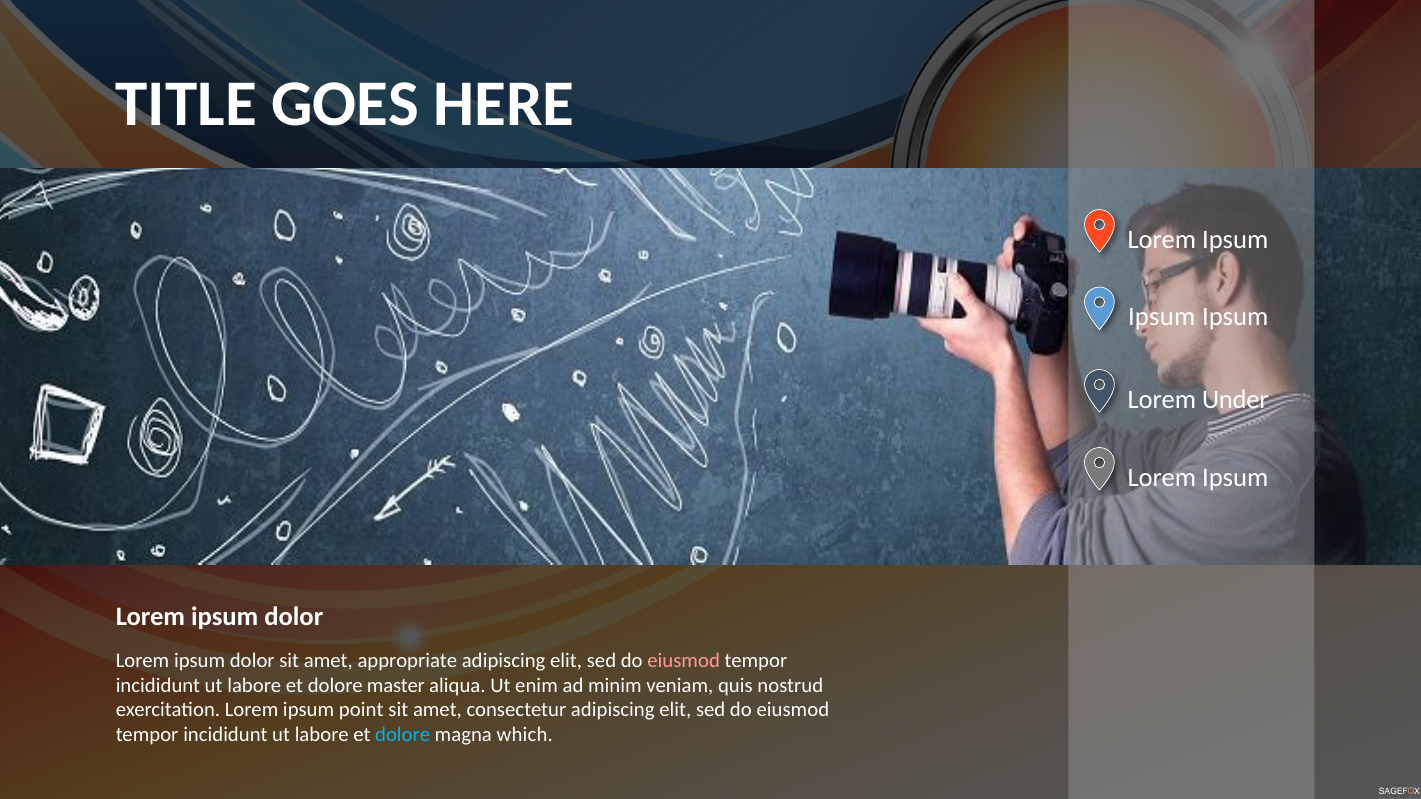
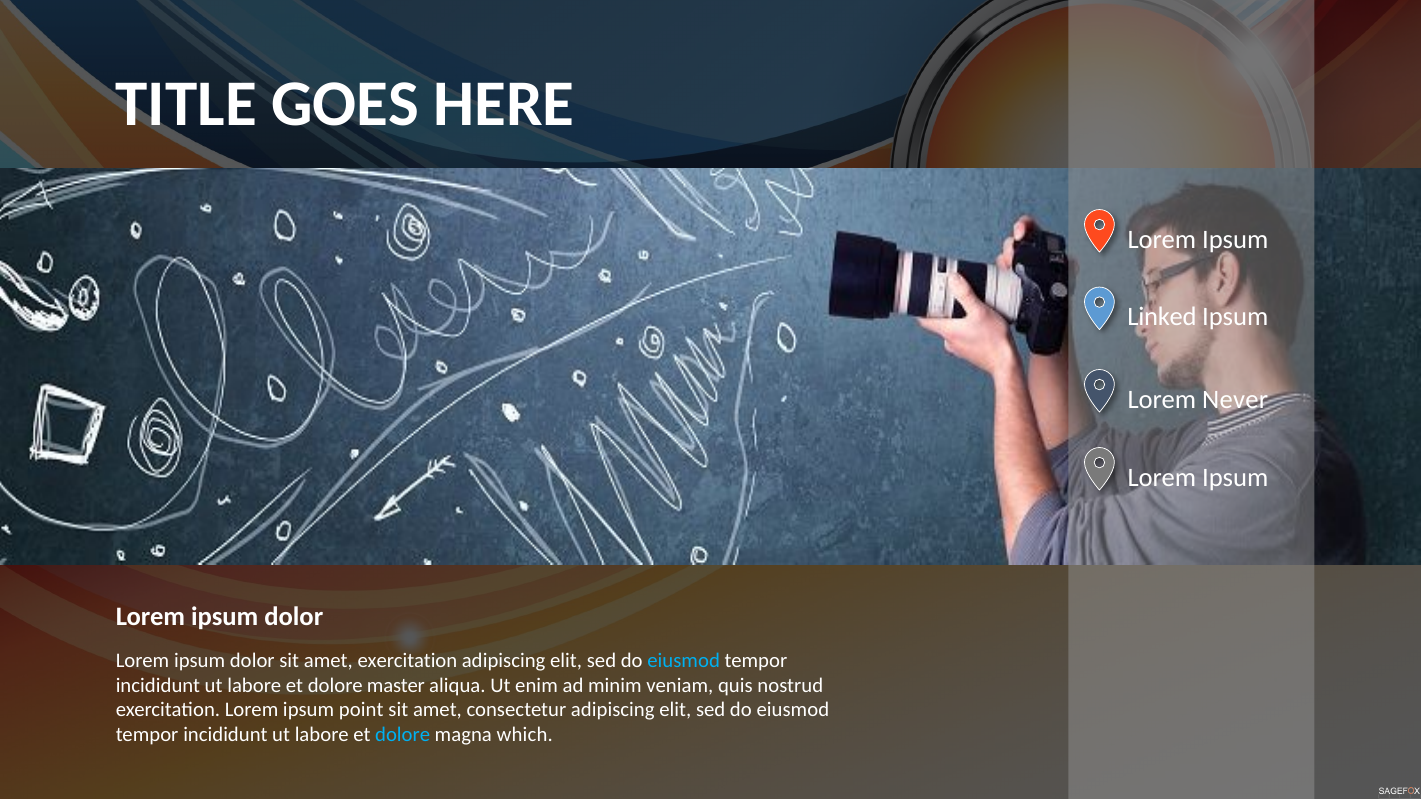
Ipsum: Ipsum -> Linked (1162, 317)
Under: Under -> Never (1235, 399)
amet appropriate: appropriate -> exercitation (407, 661)
eiusmod colour: pink -> light blue (684, 661)
